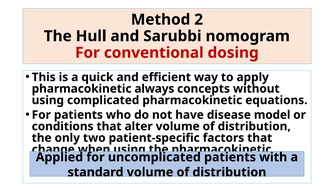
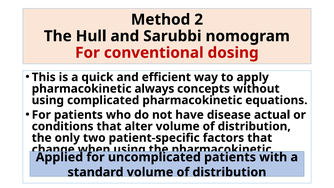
model: model -> actual (272, 115)
